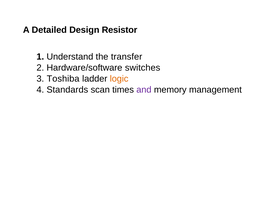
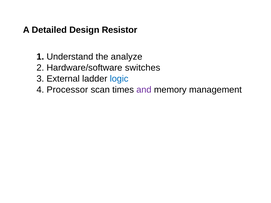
transfer: transfer -> analyze (127, 57)
Toshiba: Toshiba -> External (63, 79)
logic colour: orange -> blue (119, 79)
Standards: Standards -> Processor (67, 90)
